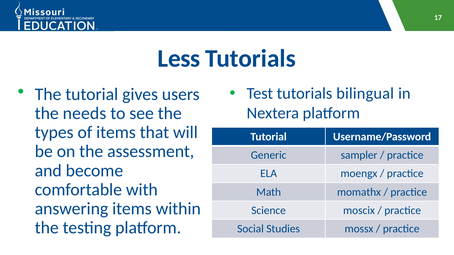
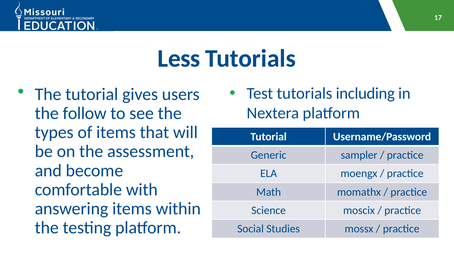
bilingual: bilingual -> including (365, 94)
needs: needs -> follow (85, 114)
